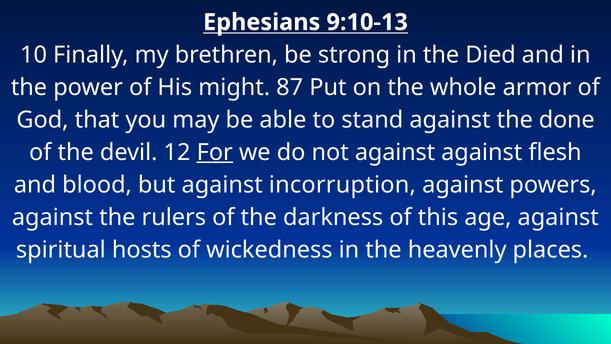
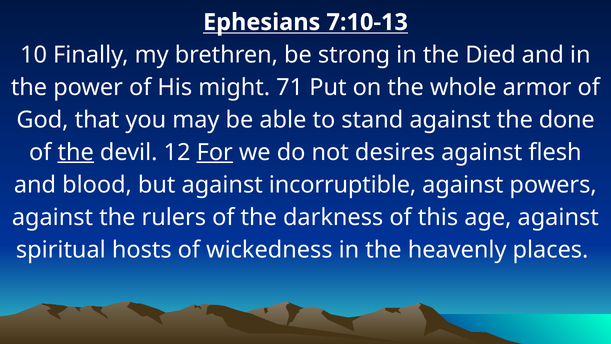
9:10-13: 9:10-13 -> 7:10-13 (367, 22)
87: 87 -> 71 (290, 87)
the underline: none -> present (76, 152)
not against: against -> desires (395, 152)
incorruption: incorruption -> incorruptible (343, 185)
